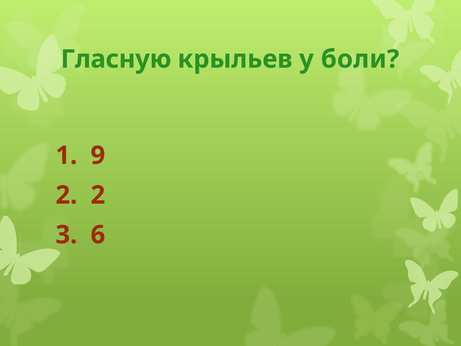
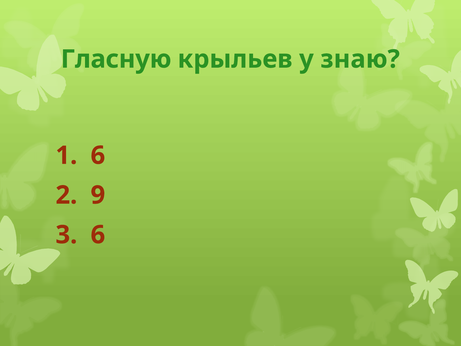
боли: боли -> знаю (360, 59)
1 9: 9 -> 6 (98, 155)
2 2: 2 -> 9 (98, 195)
